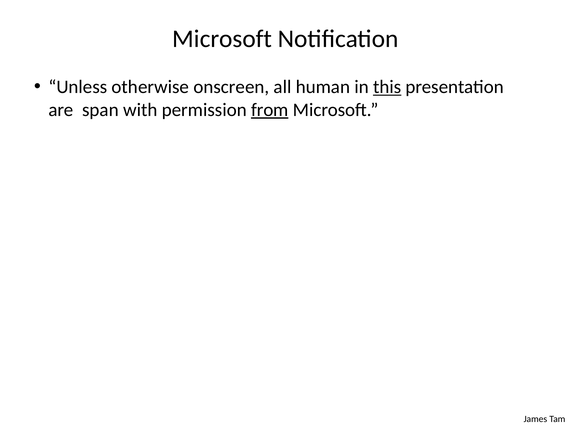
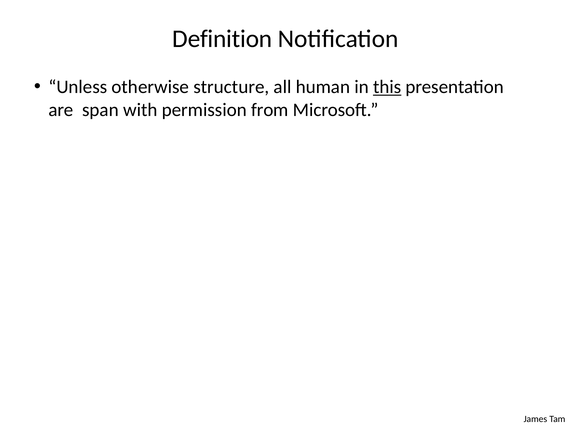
Microsoft: Microsoft -> Definition (222, 39)
onscreen: onscreen -> structure (231, 87)
from underline: present -> none (270, 110)
